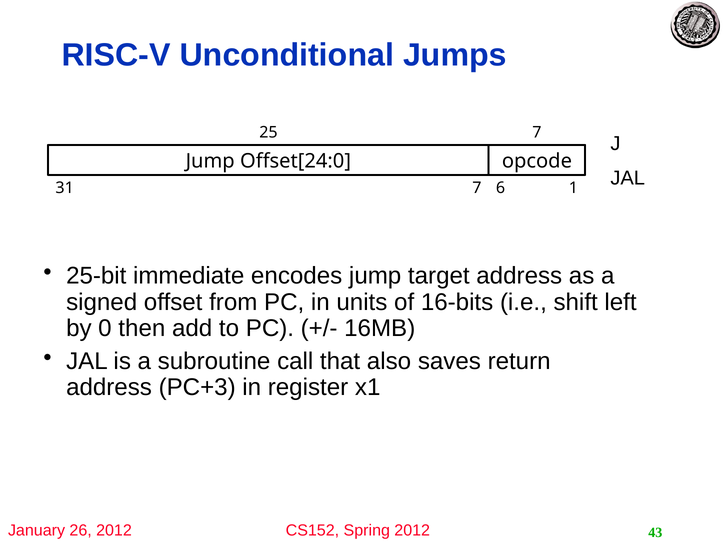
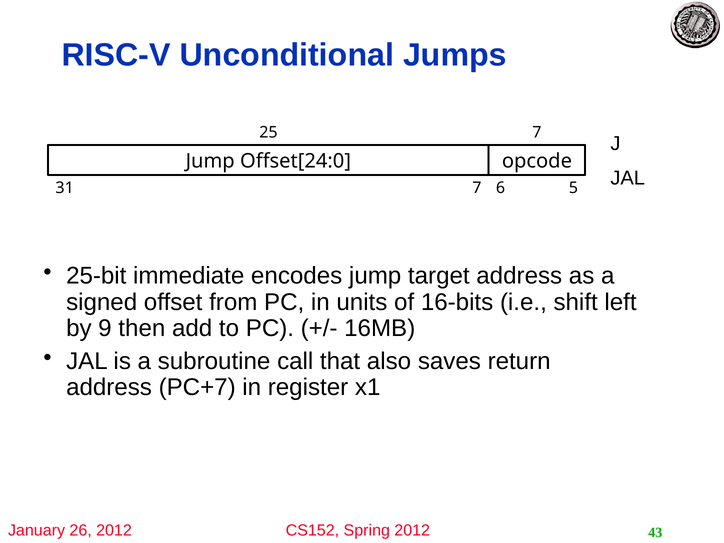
1: 1 -> 5 (573, 188)
0: 0 -> 9 (105, 328)
PC+3: PC+3 -> PC+7 (197, 387)
